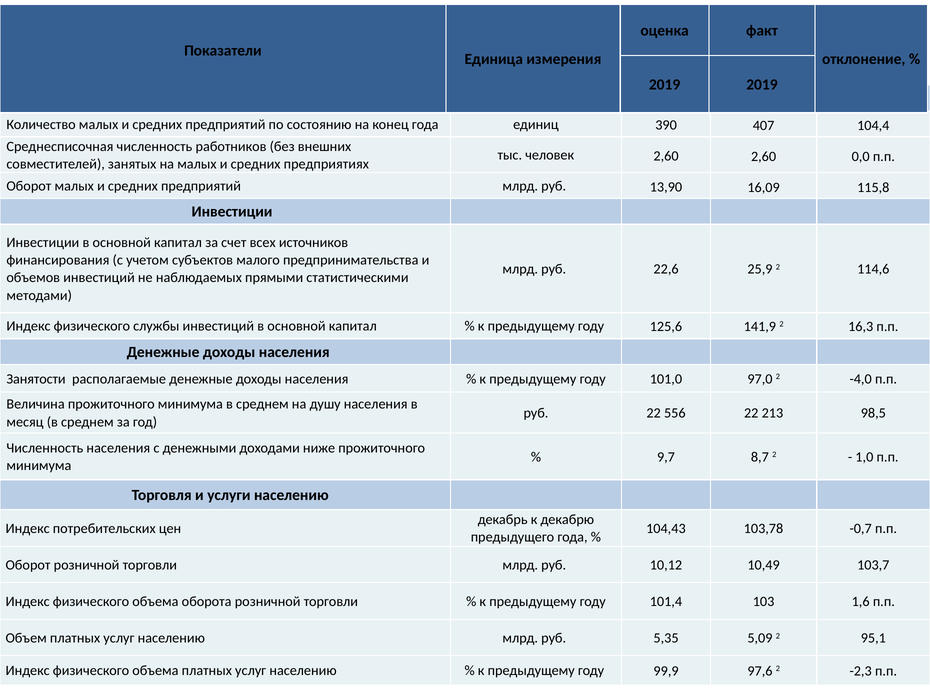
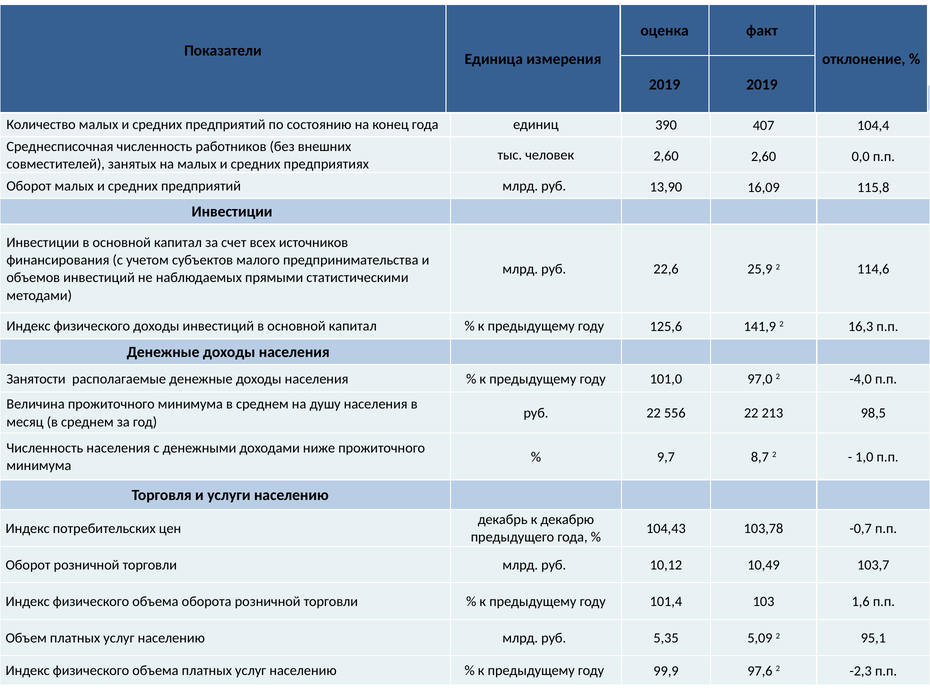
физического службы: службы -> доходы (156, 327)
